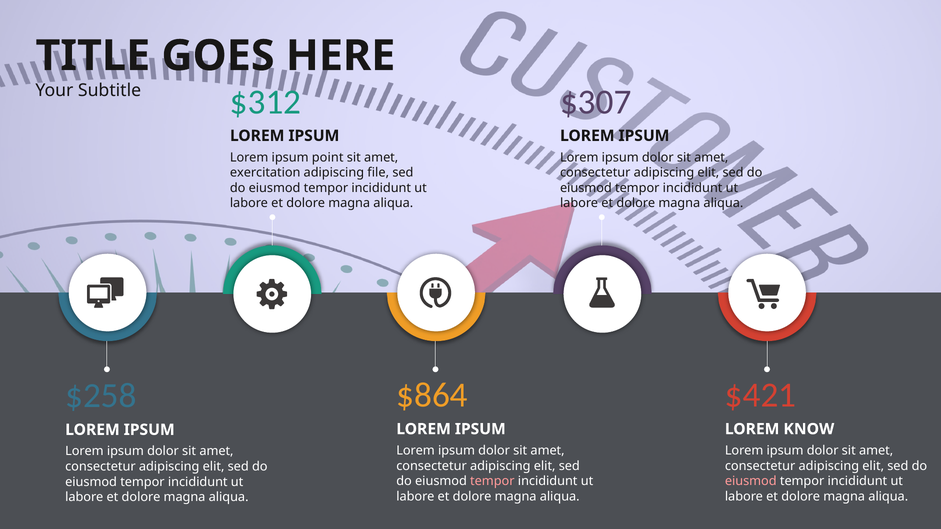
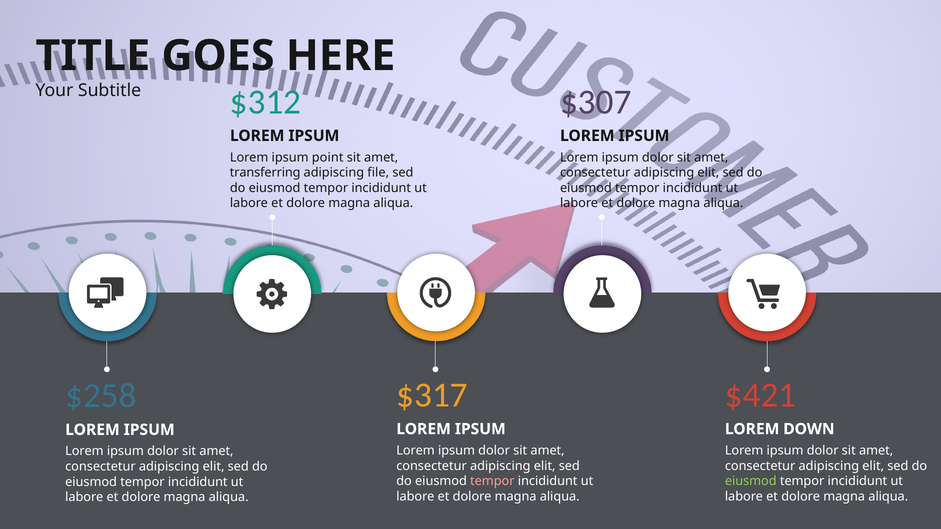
exercitation: exercitation -> transferring (265, 173)
$864: $864 -> $317 (432, 395)
KNOW: KNOW -> DOWN (809, 429)
eiusmod colour: pink -> light green (751, 481)
